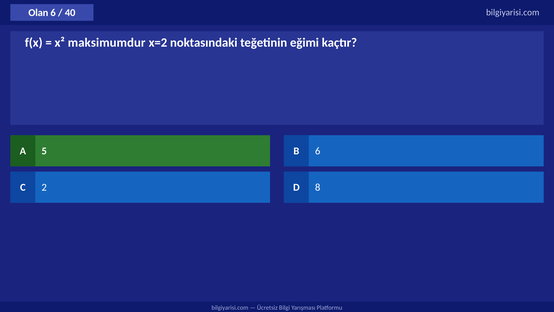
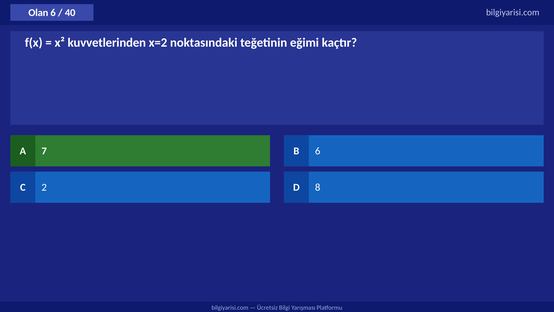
maksimumdur: maksimumdur -> kuvvetlerinden (107, 43)
5: 5 -> 7 (44, 151)
